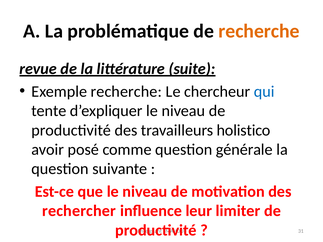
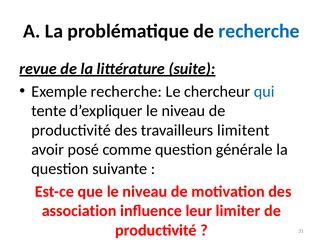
recherche colour: orange -> blue (259, 31)
holistico: holistico -> limitent (243, 130)
rechercher: rechercher -> association (79, 211)
